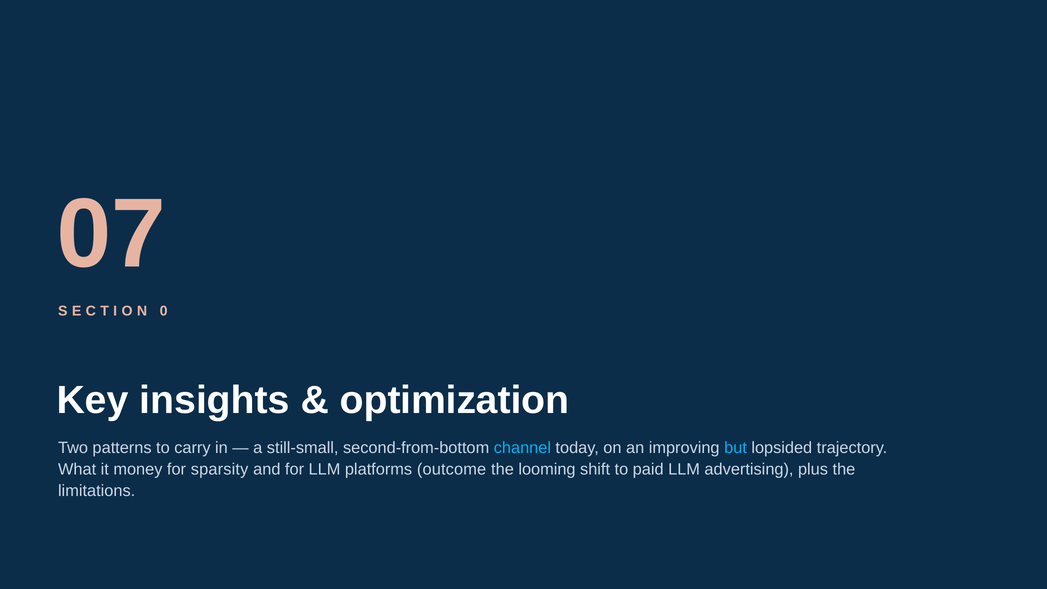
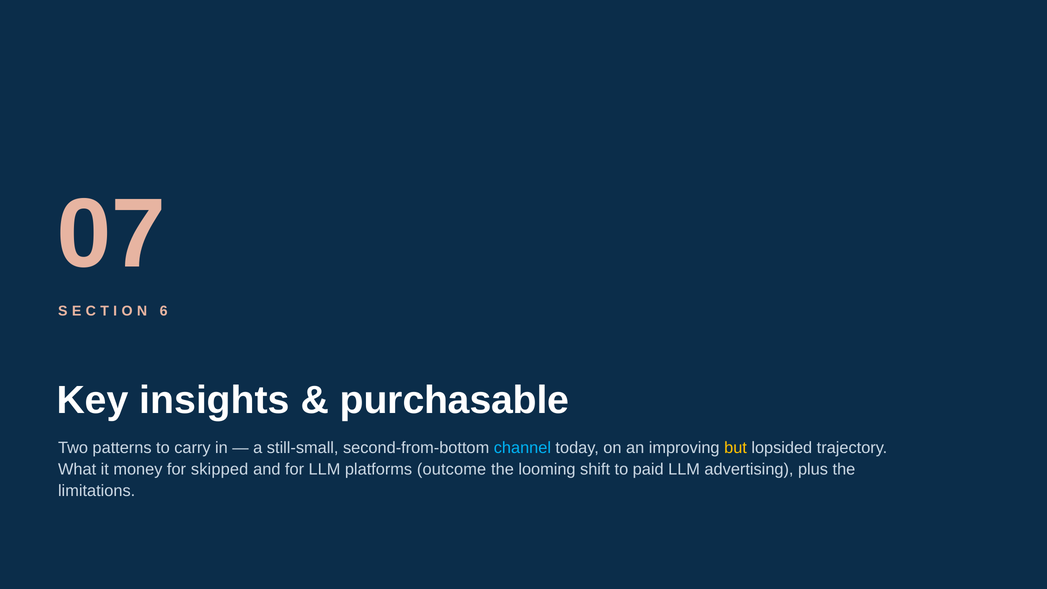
0: 0 -> 6 (164, 311)
optimization: optimization -> purchasable (454, 400)
but colour: light blue -> yellow (736, 448)
sparsity: sparsity -> skipped (220, 469)
